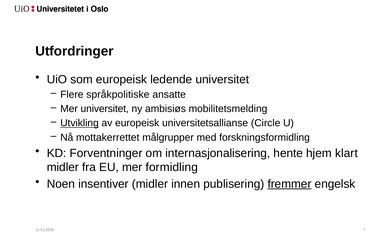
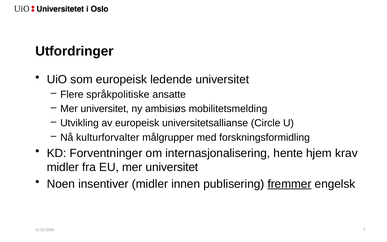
Utvikling underline: present -> none (80, 123)
mottakerrettet: mottakerrettet -> kulturforvalter (108, 137)
klart: klart -> krav (346, 153)
EU mer formidling: formidling -> universitet (172, 167)
